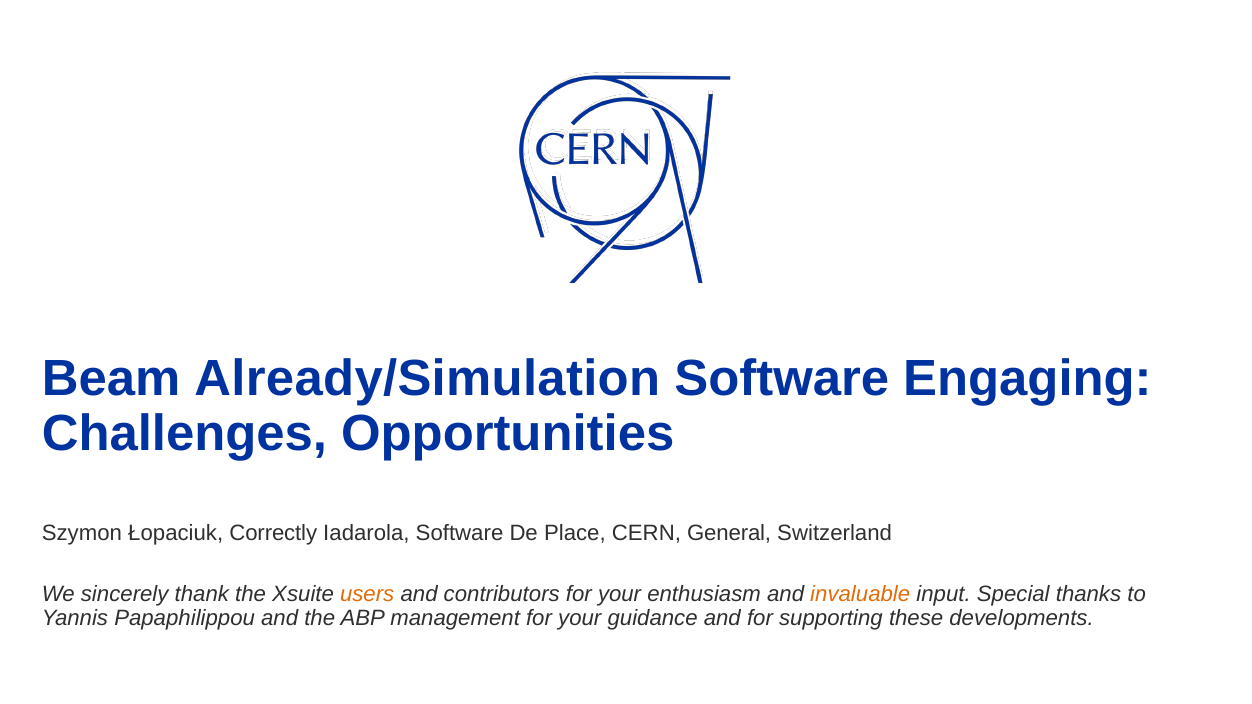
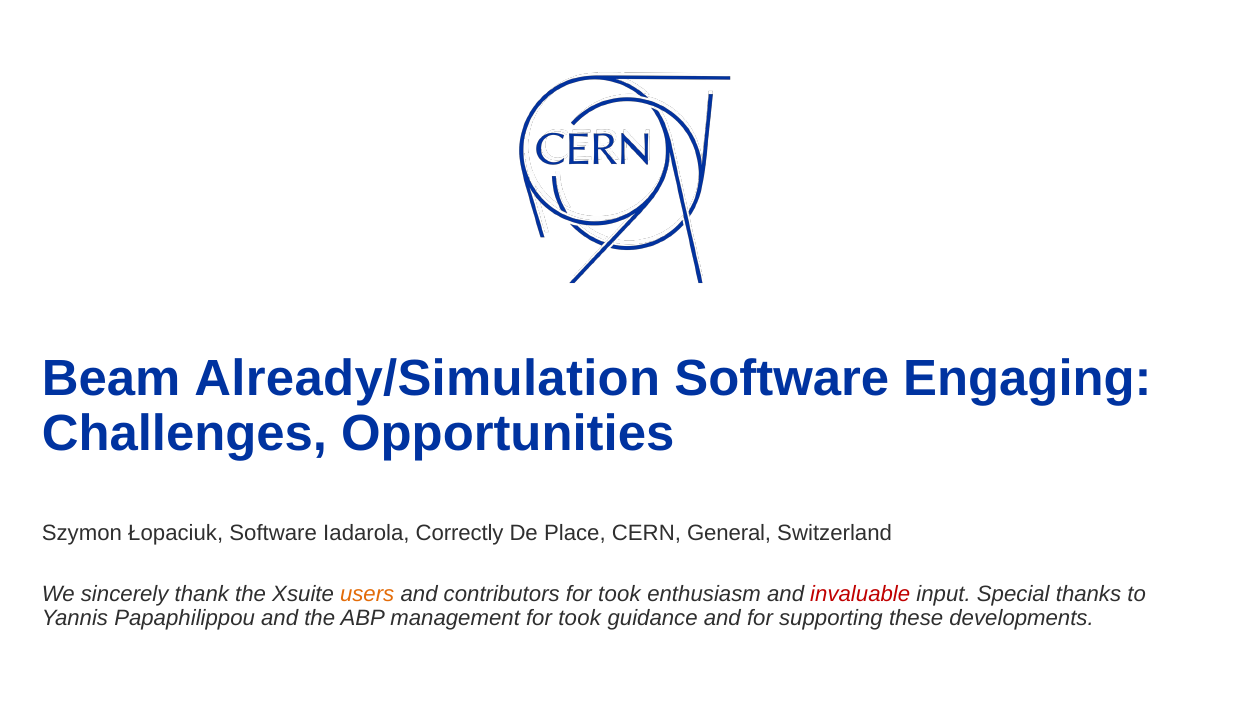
Łopaciuk Correctly: Correctly -> Software (273, 533)
Iadarola Software: Software -> Correctly (460, 533)
contributors for your: your -> took (619, 595)
invaluable colour: orange -> red (860, 595)
management for your: your -> took (580, 619)
